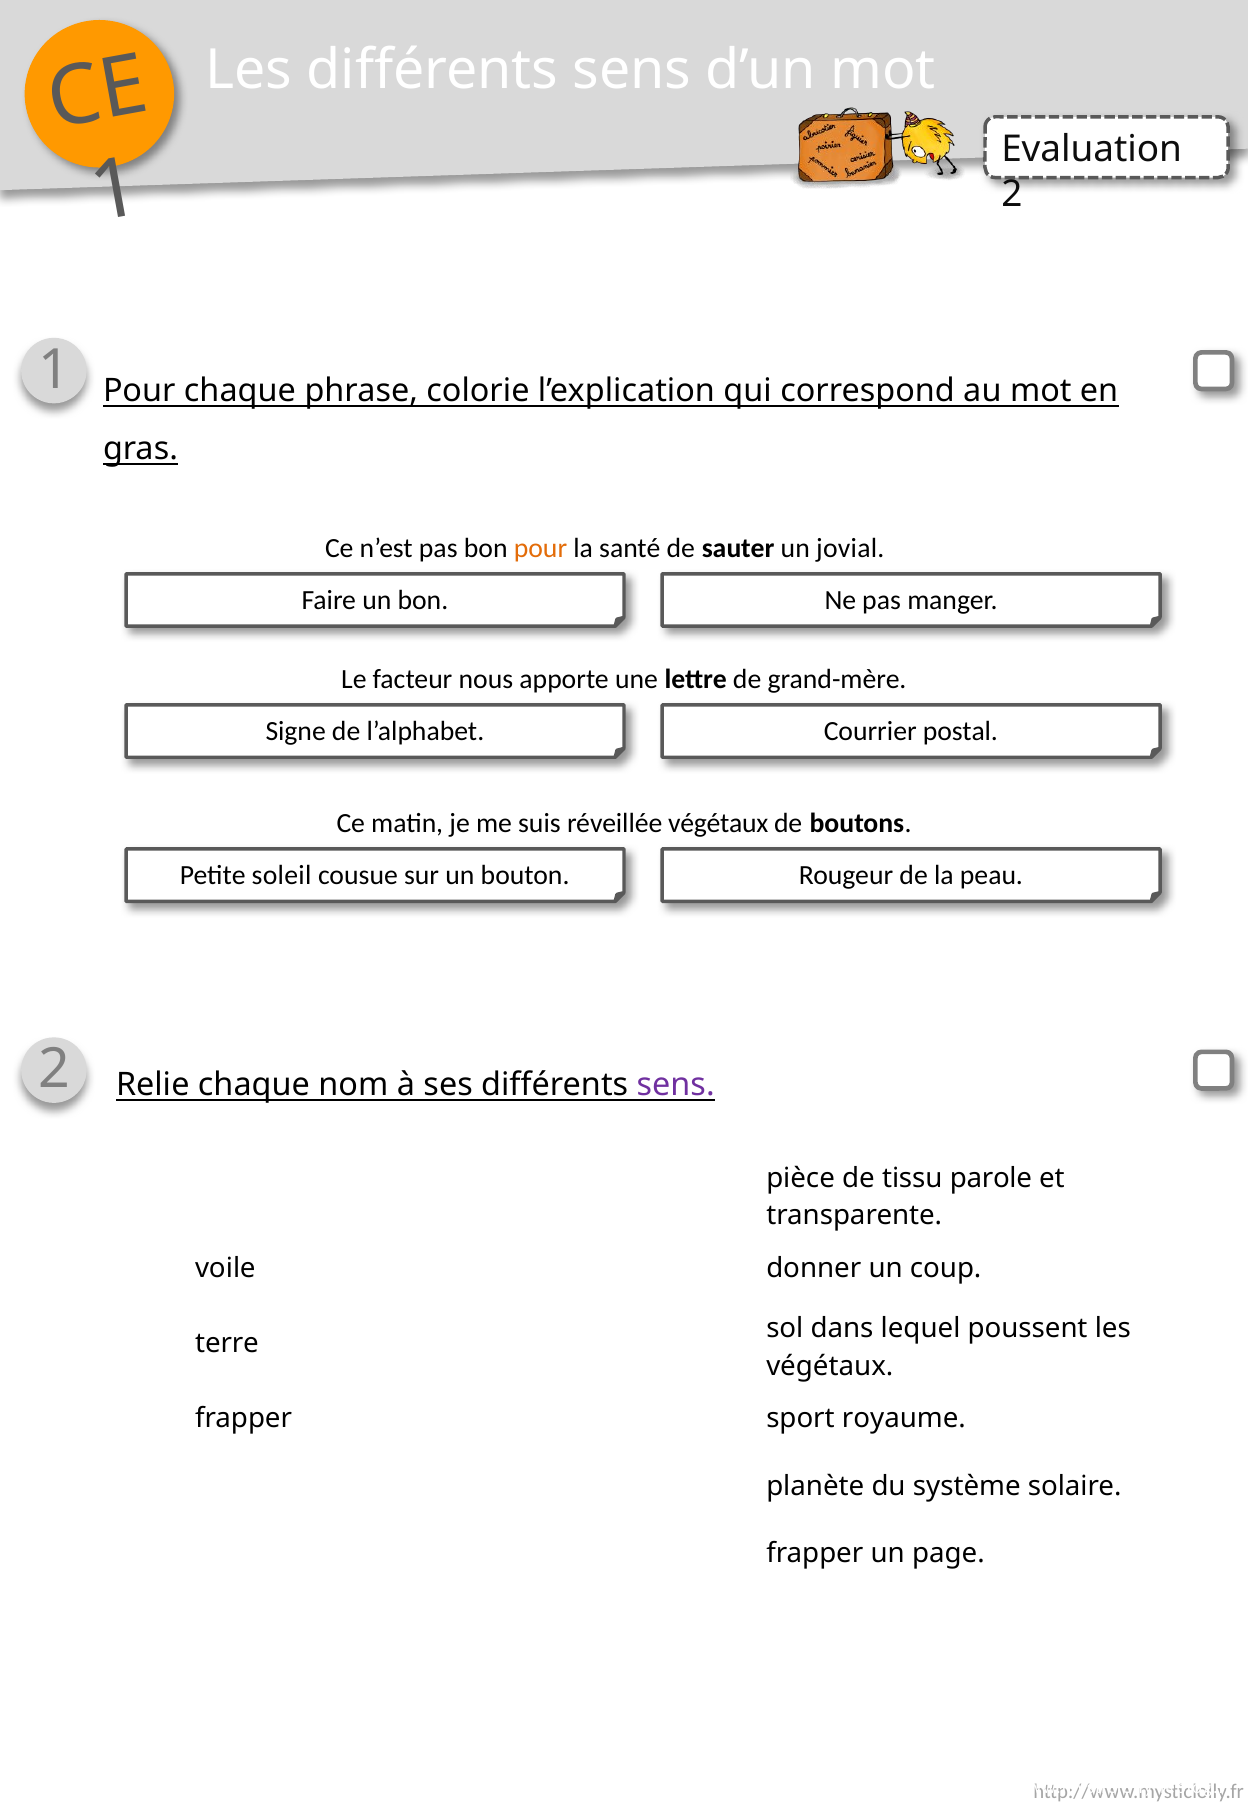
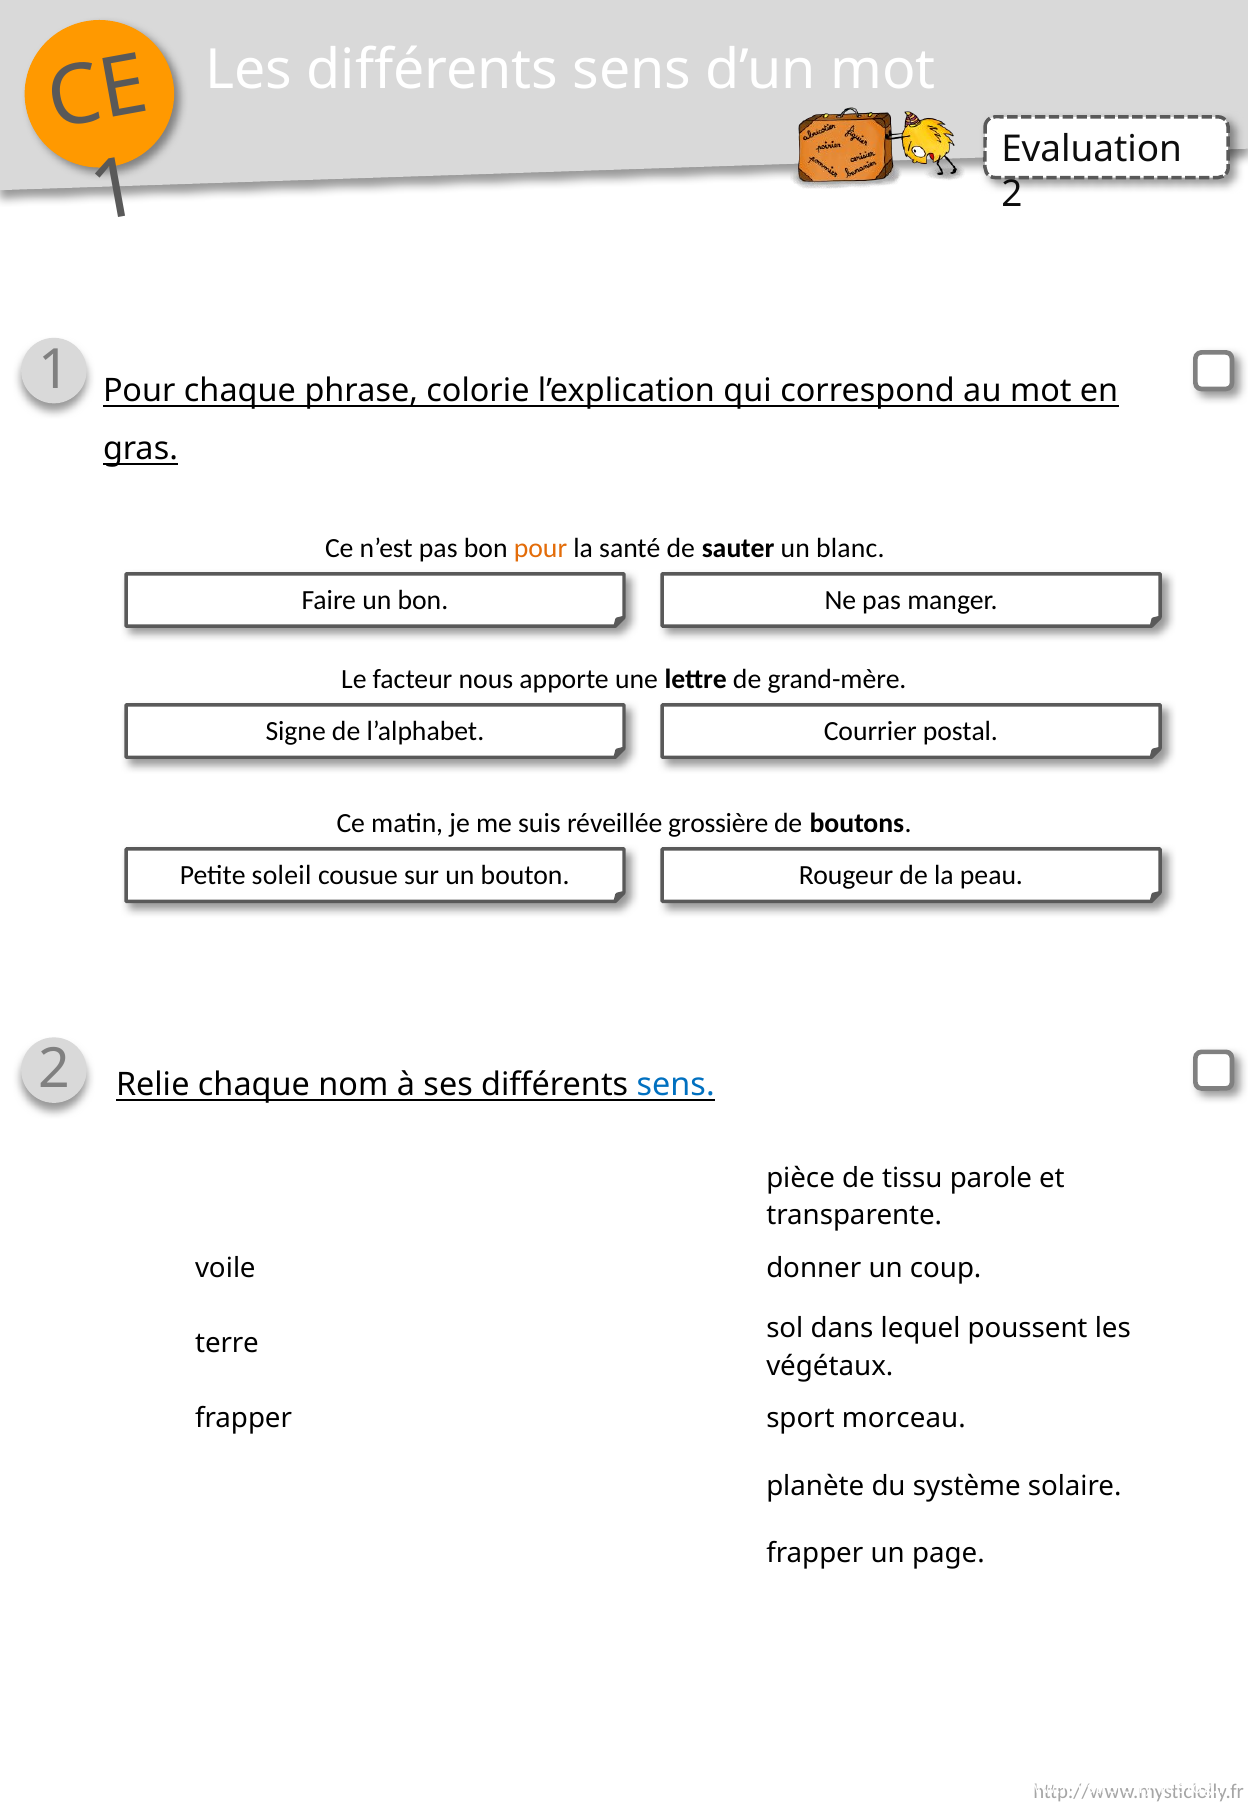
jovial: jovial -> blanc (850, 548)
réveillée végétaux: végétaux -> grossière (718, 823)
sens colour: purple -> blue (676, 1085)
royaume: royaume -> morceau (904, 1418)
